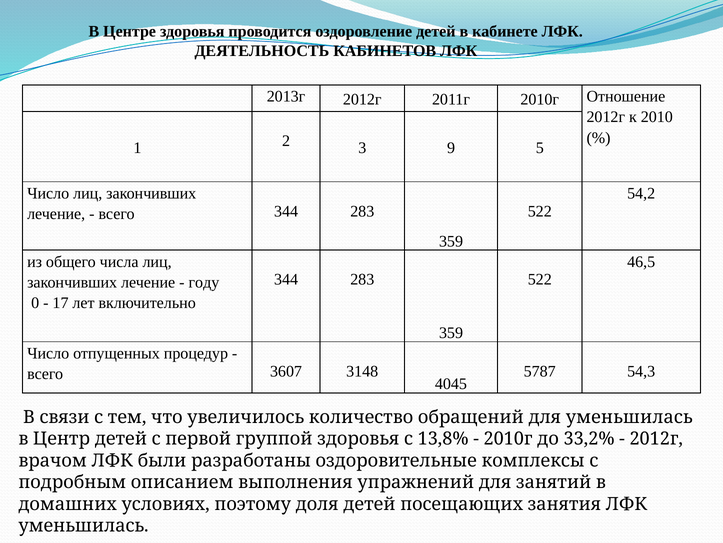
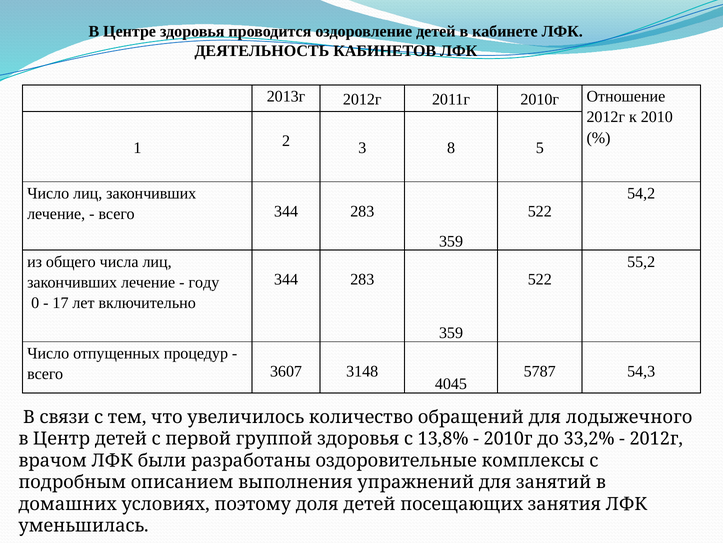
9: 9 -> 8 (451, 148)
46,5: 46,5 -> 55,2 (641, 261)
для уменьшилась: уменьшилась -> лодыжечного (629, 417)
